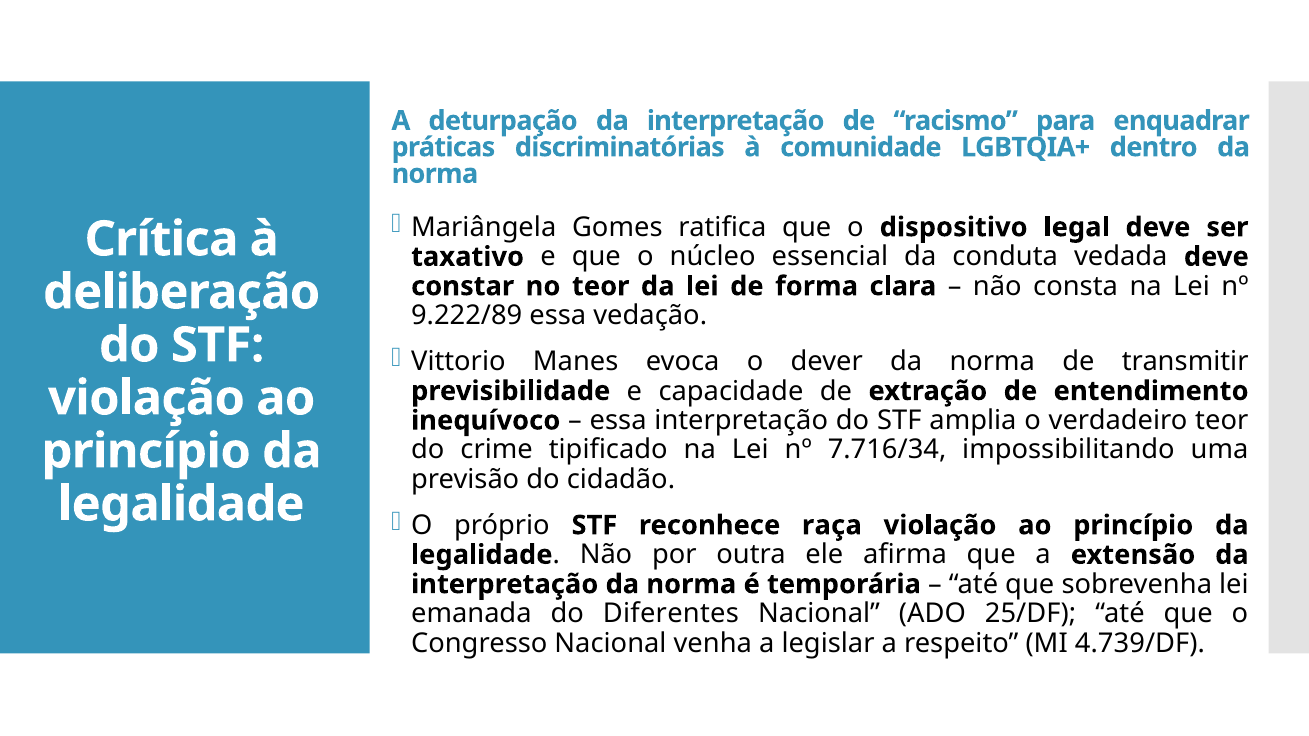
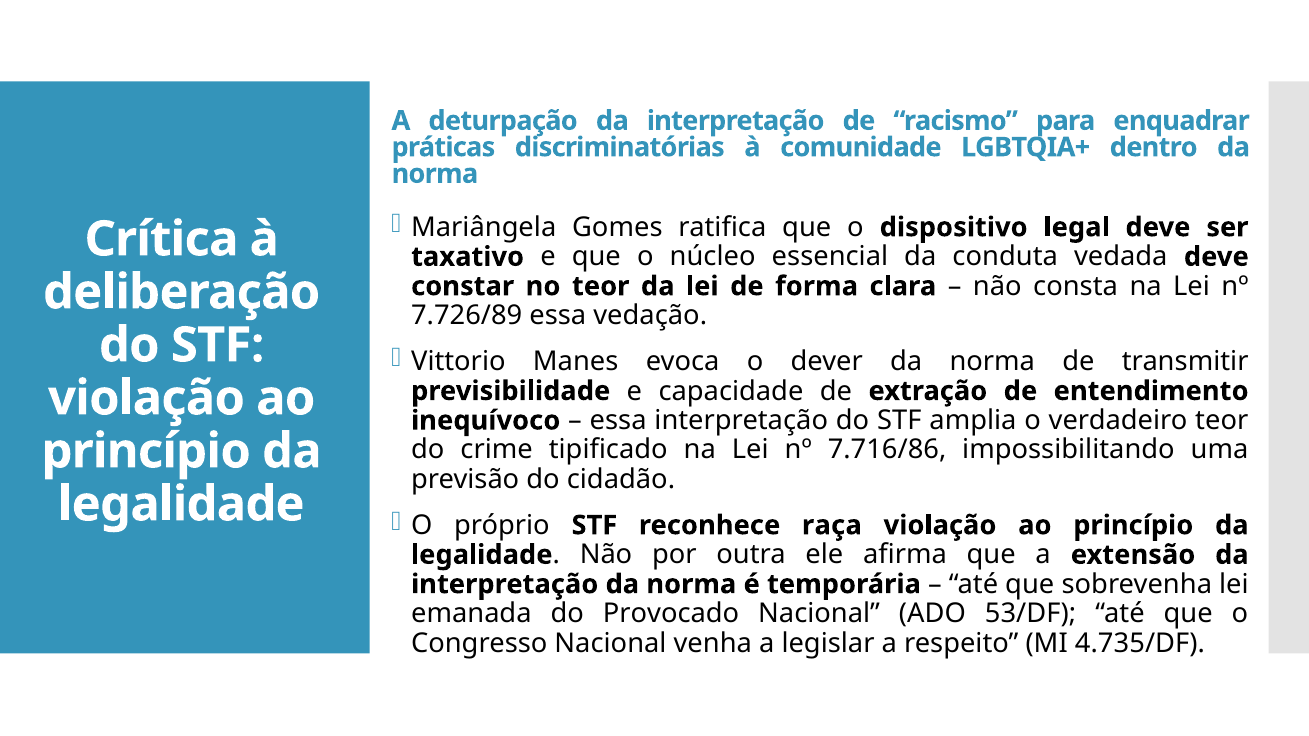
9.222/89: 9.222/89 -> 7.726/89 (467, 316)
7.716/34: 7.716/34 -> 7.716/86 (887, 450)
Diferentes: Diferentes -> Provocado (671, 614)
25/DF: 25/DF -> 53/DF (1031, 614)
4.739/DF: 4.739/DF -> 4.735/DF (1140, 643)
